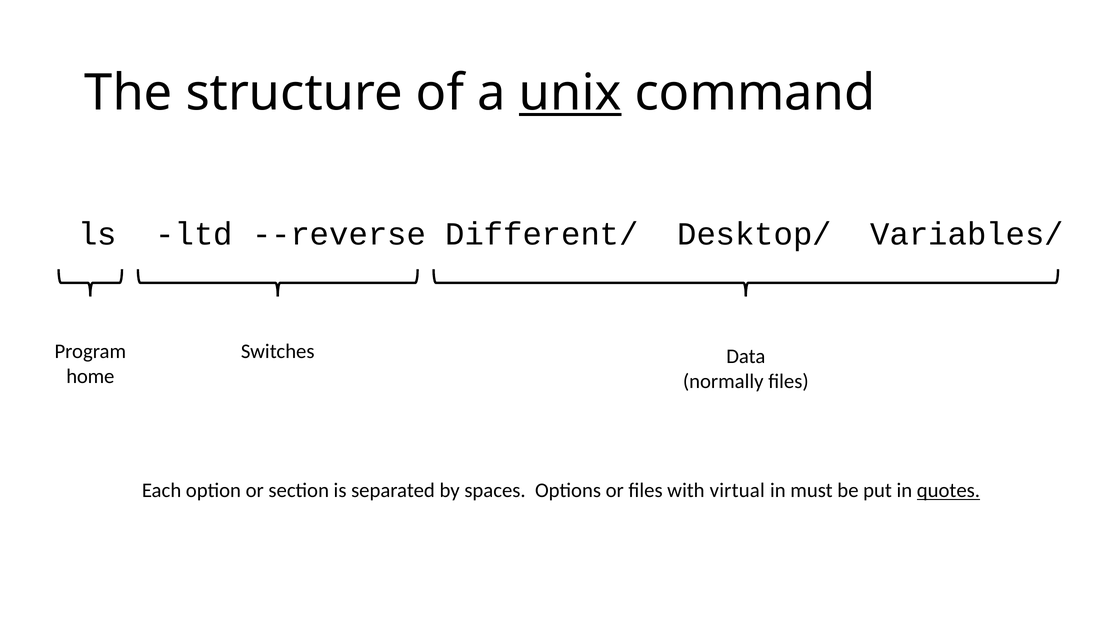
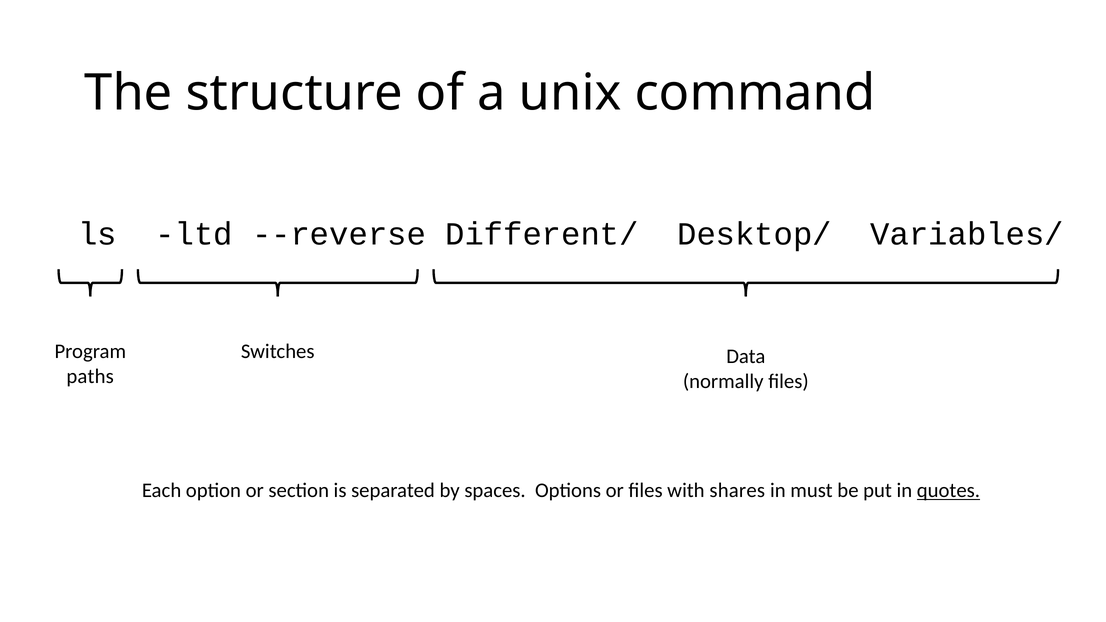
unix underline: present -> none (570, 93)
home: home -> paths (90, 376)
virtual: virtual -> shares (737, 491)
